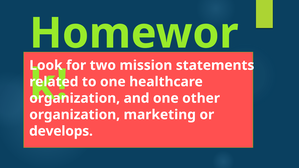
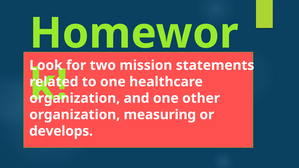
marketing: marketing -> measuring (160, 115)
